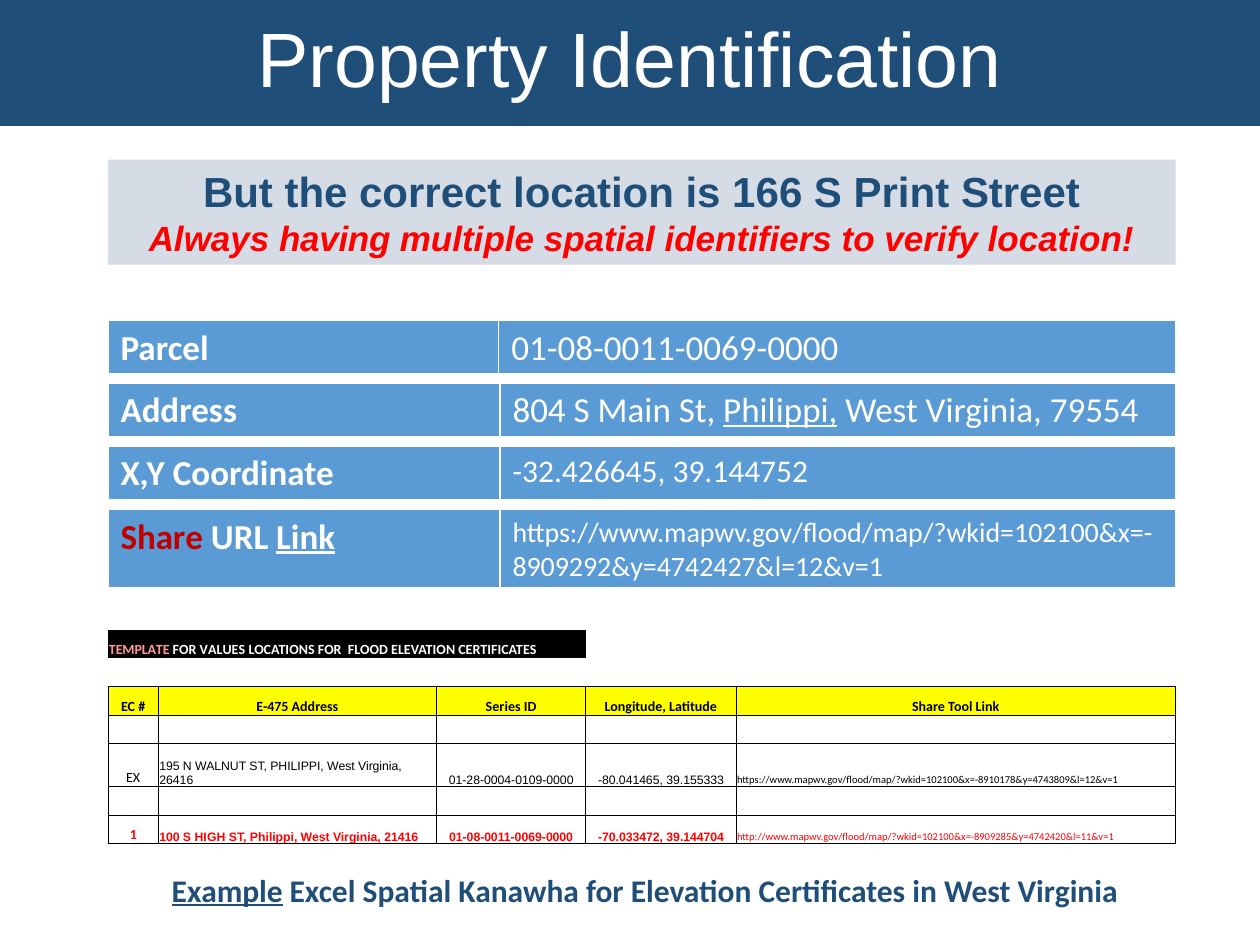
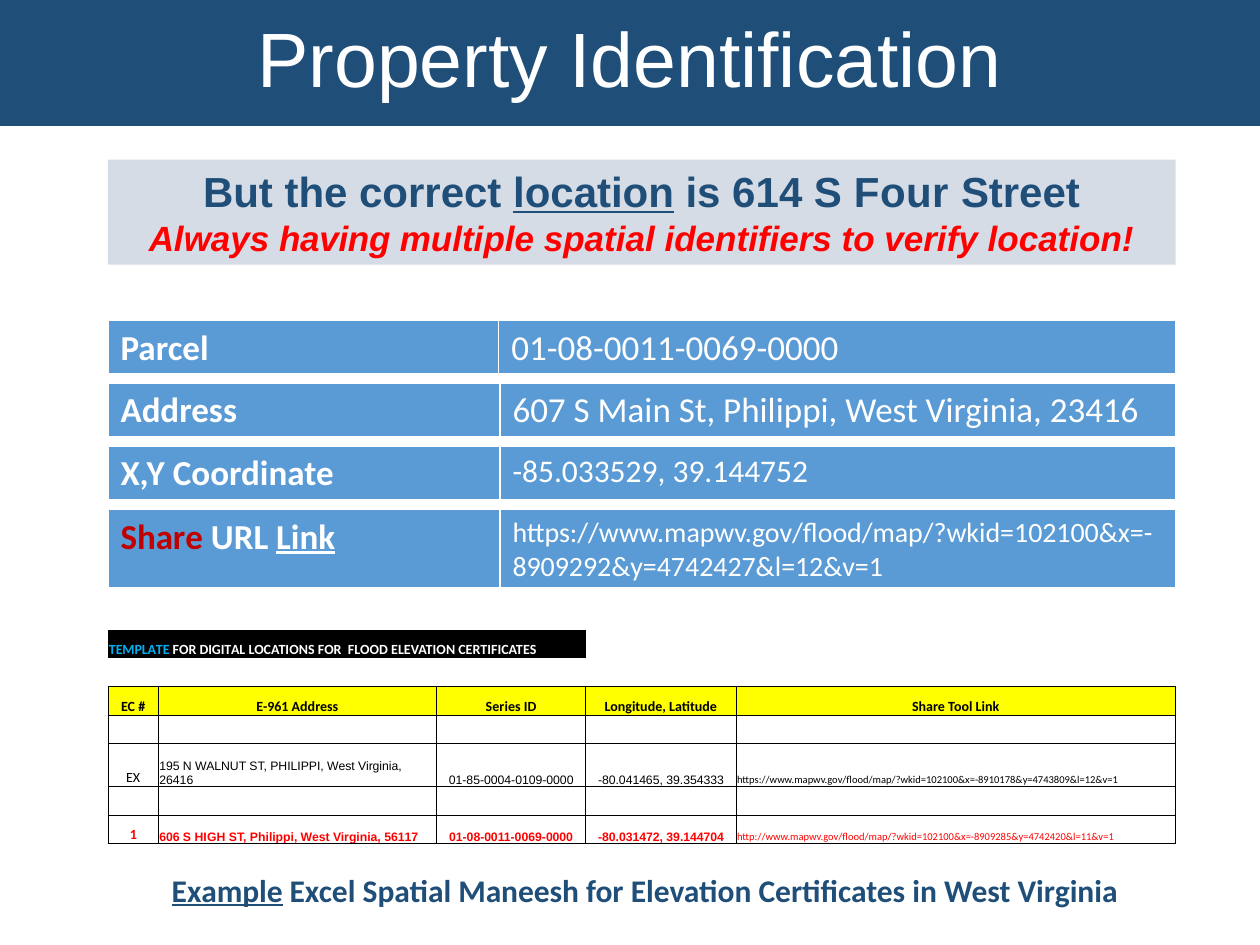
location underline: none -> present (594, 194)
166: 166 -> 614 (767, 194)
Print: Print -> Four (901, 194)
804: 804 -> 607 (539, 411)
Philippi underline: present -> none (780, 411)
79554: 79554 -> 23416 (1094, 411)
-32.426645: -32.426645 -> -85.033529 (589, 472)
TEMPLATE colour: pink -> light blue (139, 650)
VALUES: VALUES -> DIGITAL (223, 650)
E-475: E-475 -> E-961 (272, 707)
01-28-0004-0109-0000: 01-28-0004-0109-0000 -> 01-85-0004-0109-0000 (511, 780)
39.155333: 39.155333 -> 39.354333 (695, 780)
100: 100 -> 606 (170, 837)
21416: 21416 -> 56117 (401, 837)
-70.033472: -70.033472 -> -80.031472 (631, 837)
Kanawha: Kanawha -> Maneesh (519, 892)
